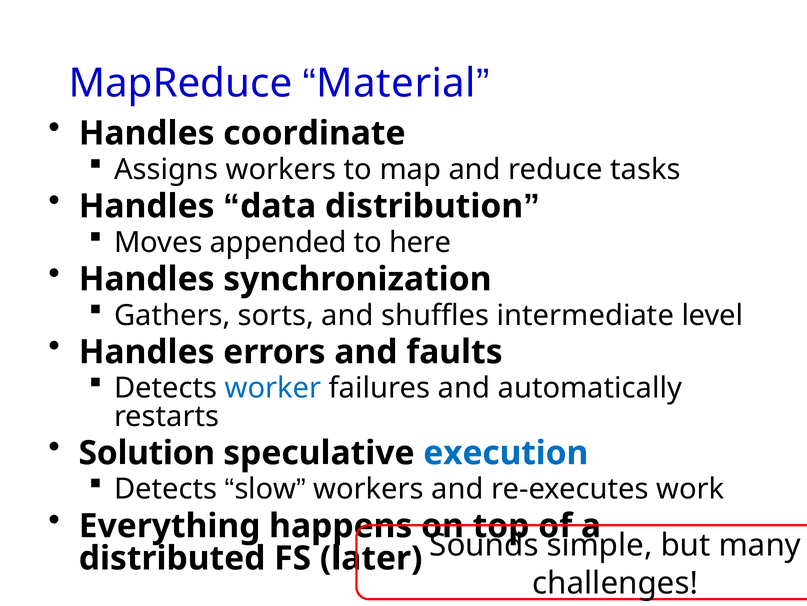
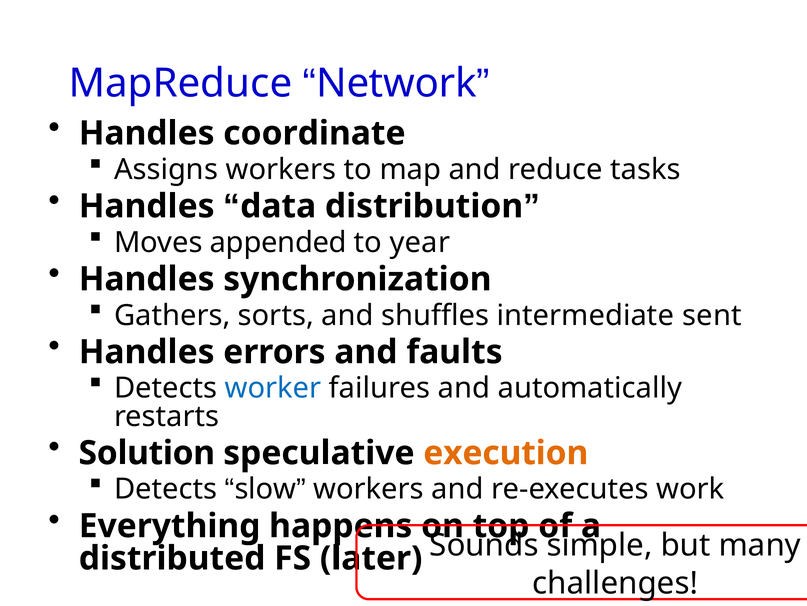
Material: Material -> Network (396, 83)
here: here -> year (420, 242)
level: level -> sent (712, 315)
execution colour: blue -> orange (506, 453)
